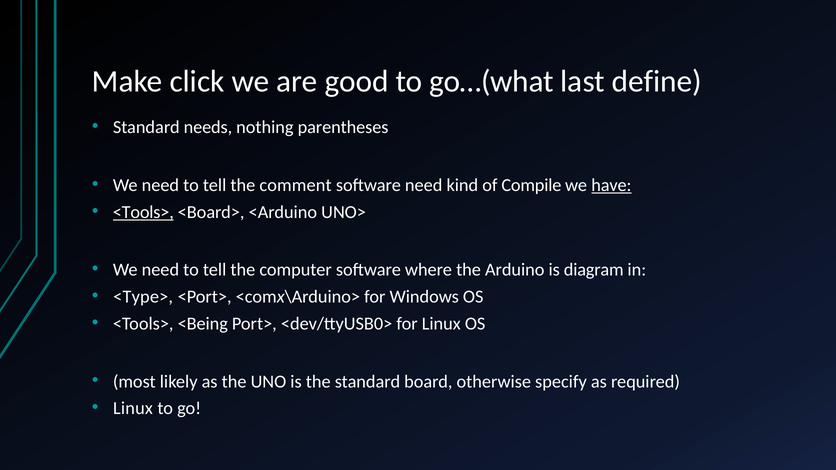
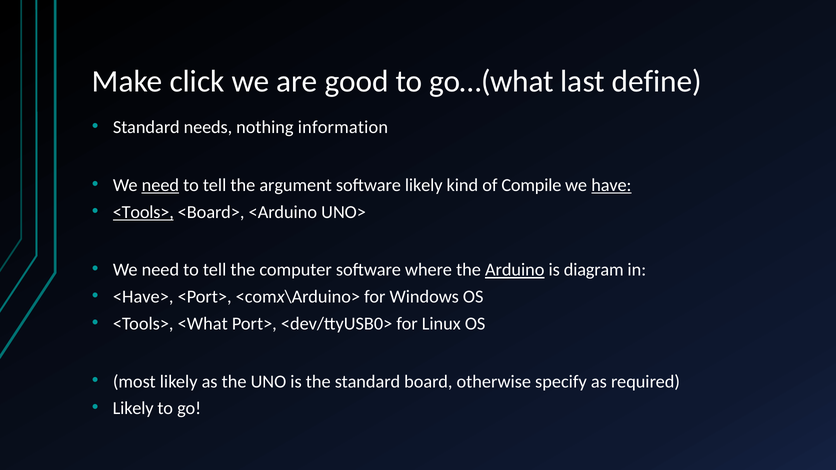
parentheses: parentheses -> information (343, 127)
need underline: none -> present (160, 185)
comment: comment -> argument (296, 185)
software need: need -> likely (424, 185)
Arduino underline: none -> present (515, 270)
<Type>: <Type> -> <Have> (143, 297)
<Being: <Being -> <What (203, 324)
Linux: Linux -> Likely (133, 409)
